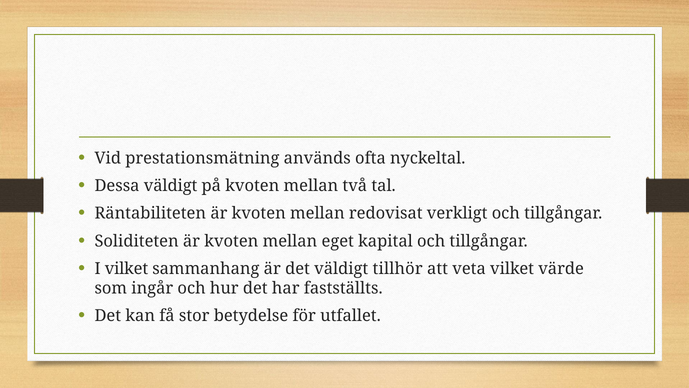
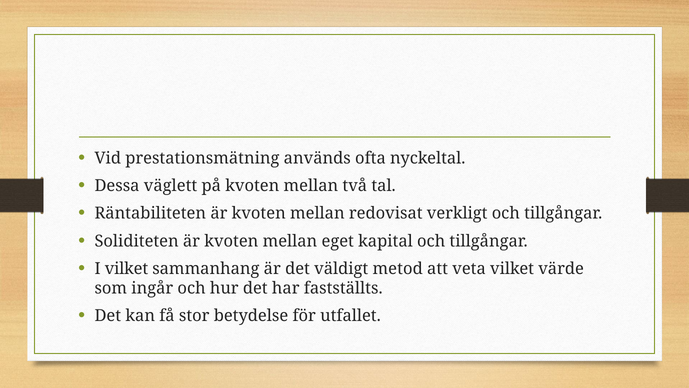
Dessa väldigt: väldigt -> väglett (171, 186)
tillhör: tillhör -> metod (398, 268)
